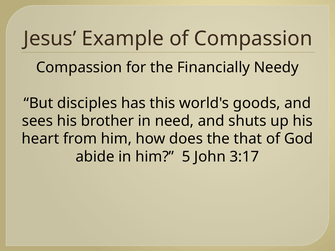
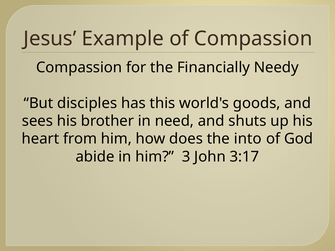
that: that -> into (248, 139)
5: 5 -> 3 (186, 157)
